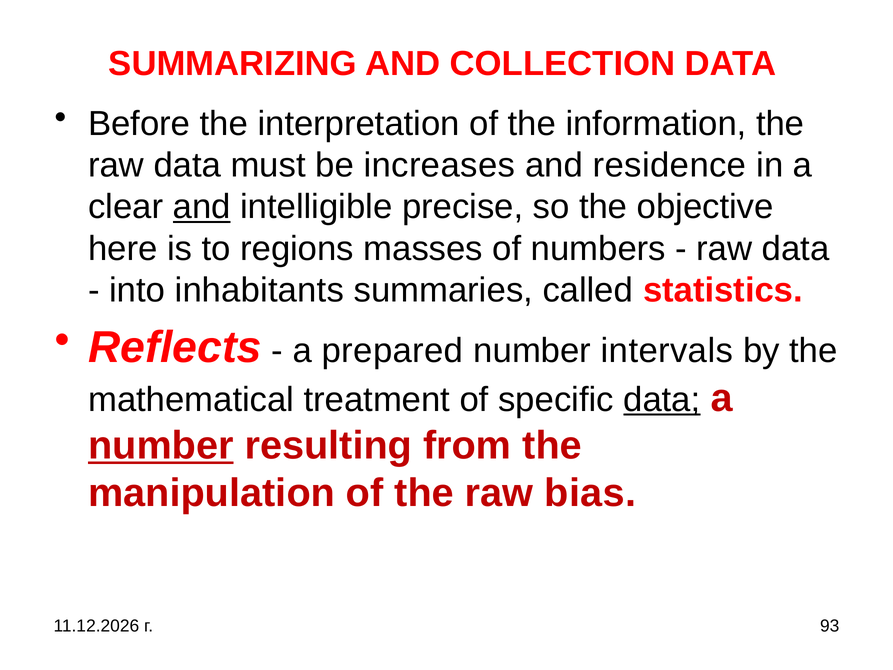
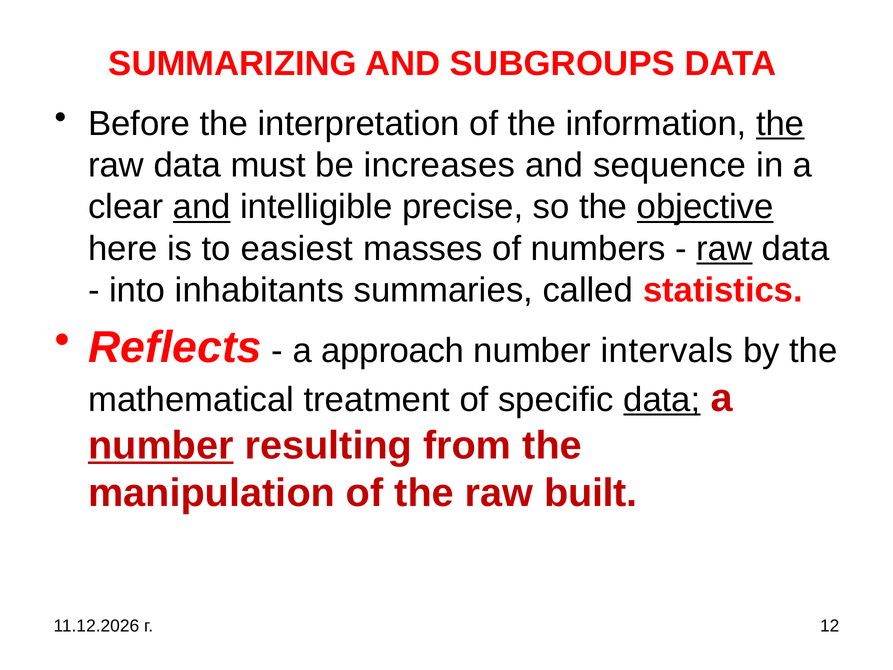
COLLECTION: COLLECTION -> SUBGROUPS (563, 64)
the underline: none -> present (780, 124)
residence: residence -> sequence (670, 165)
objective underline: none -> present (705, 207)
regions: regions -> easiest (297, 249)
raw underline: none -> present (724, 249)
prepared: prepared -> approach (393, 351)
bias: bias -> built (591, 493)
93: 93 -> 12 (830, 626)
